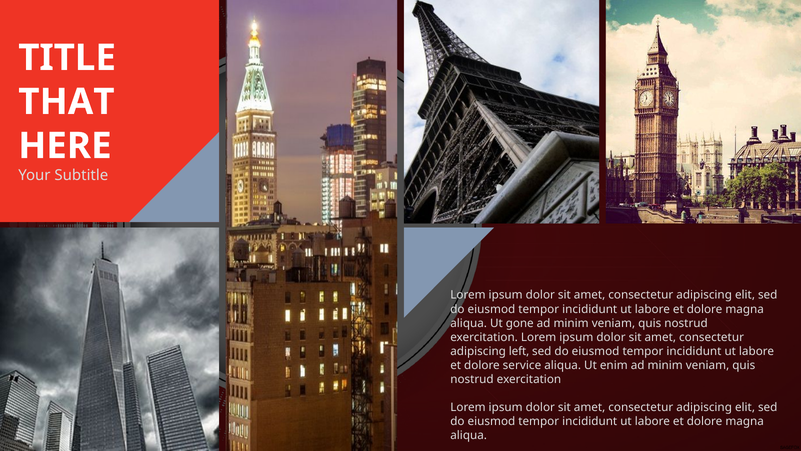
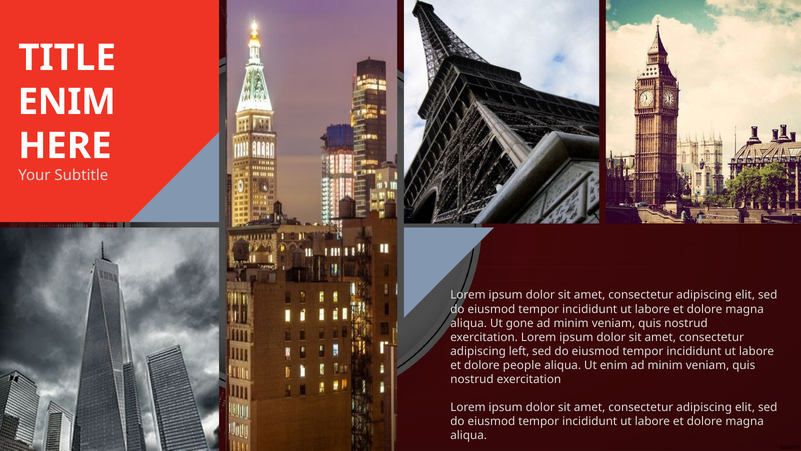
THAT: THAT -> ENIM (67, 102)
service: service -> people (522, 365)
